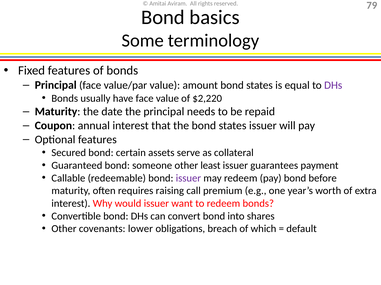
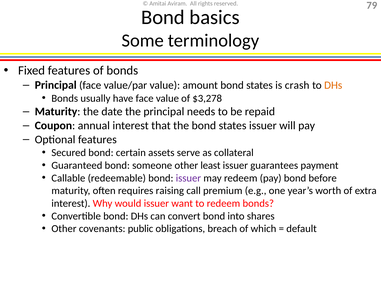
equal: equal -> crash (297, 85)
DHs colour: purple -> orange (333, 85)
$2,220: $2,220 -> $3,278 (207, 99)
lower: lower -> public (141, 229)
